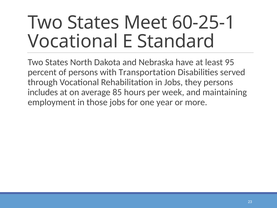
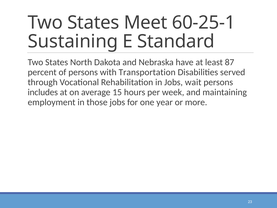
Vocational: Vocational -> Sustaining (73, 41)
95: 95 -> 87 (230, 62)
they: they -> wait (193, 82)
85: 85 -> 15 (117, 92)
